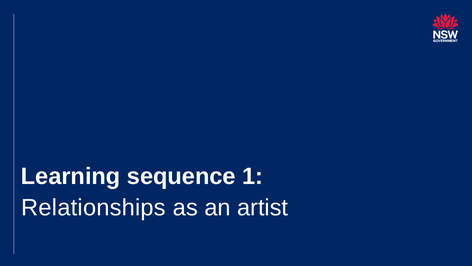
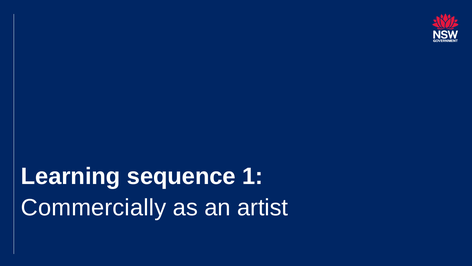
Relationships: Relationships -> Commercially (94, 207)
